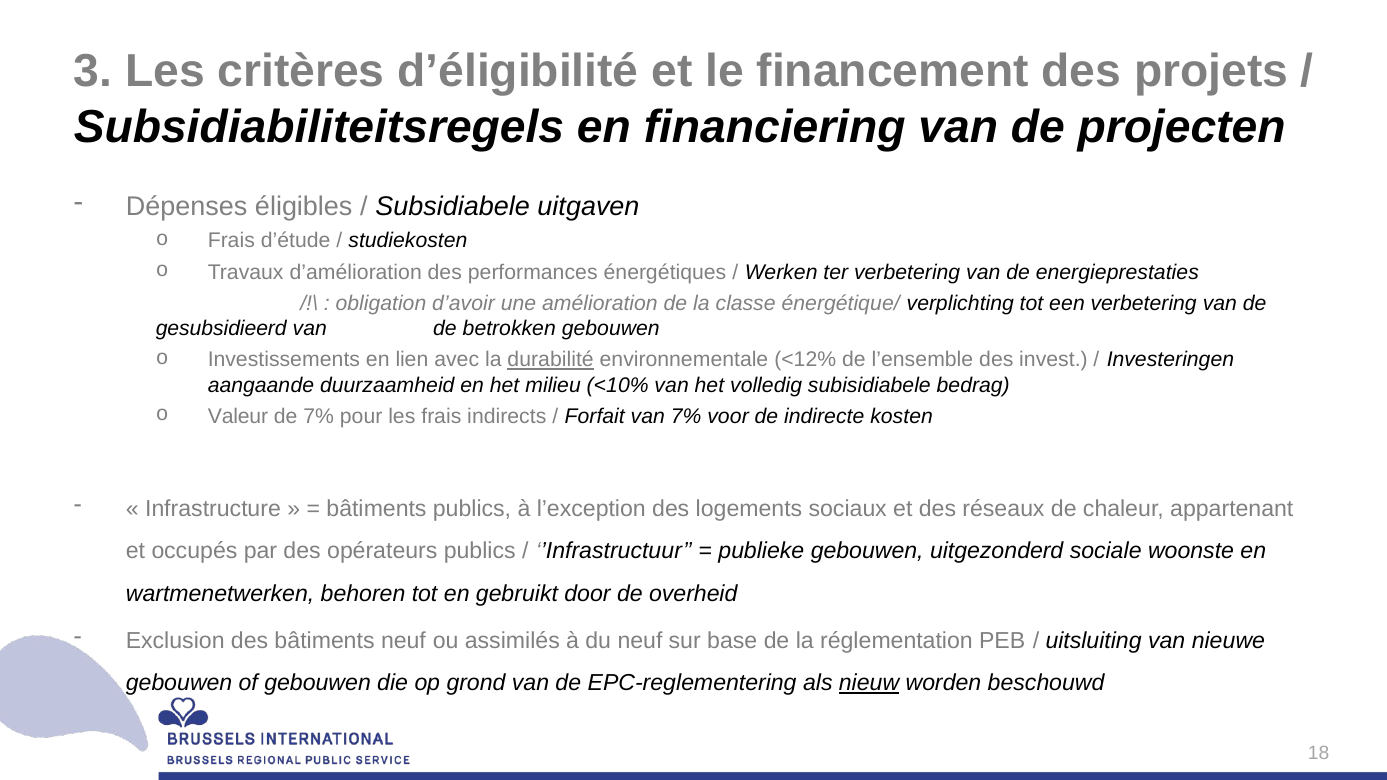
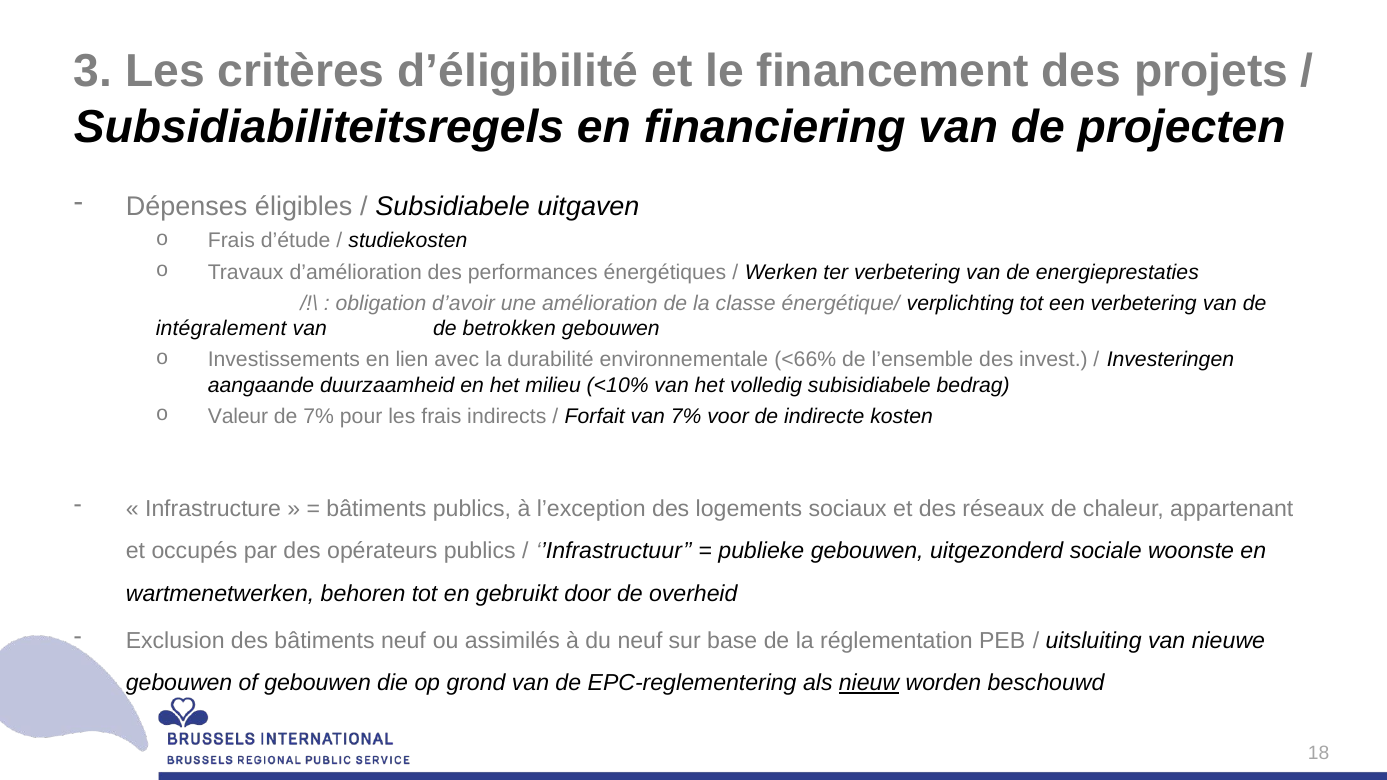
gesubsidieerd: gesubsidieerd -> intégralement (221, 329)
durabilité underline: present -> none (551, 360)
<12%: <12% -> <66% (805, 360)
